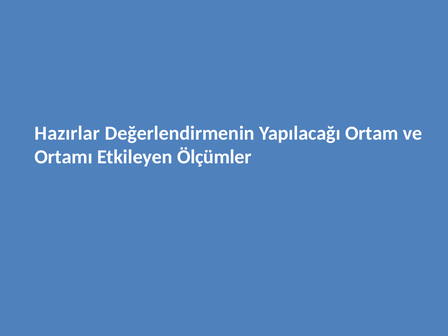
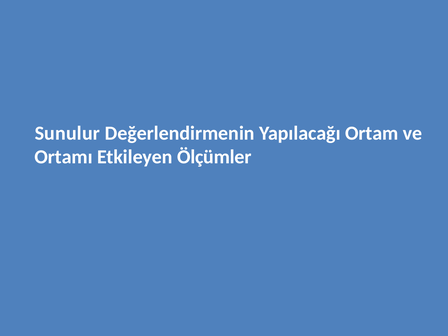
Hazırlar: Hazırlar -> Sunulur (67, 133)
